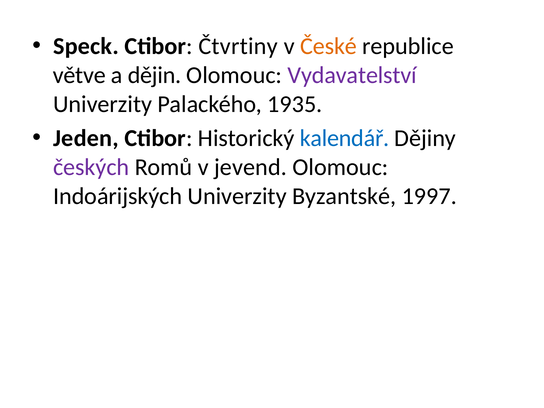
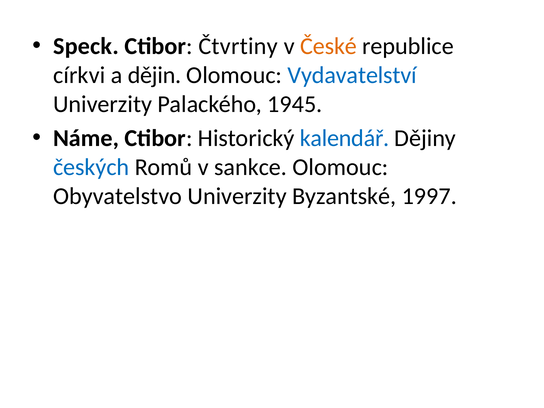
větve: větve -> církvi (79, 75)
Vydavatelství colour: purple -> blue (352, 75)
1935: 1935 -> 1945 (295, 104)
Jeden: Jeden -> Náme (86, 138)
českých colour: purple -> blue (91, 167)
jevend: jevend -> sankce (251, 167)
Indoárijských: Indoárijských -> Obyvatelstvo (118, 196)
